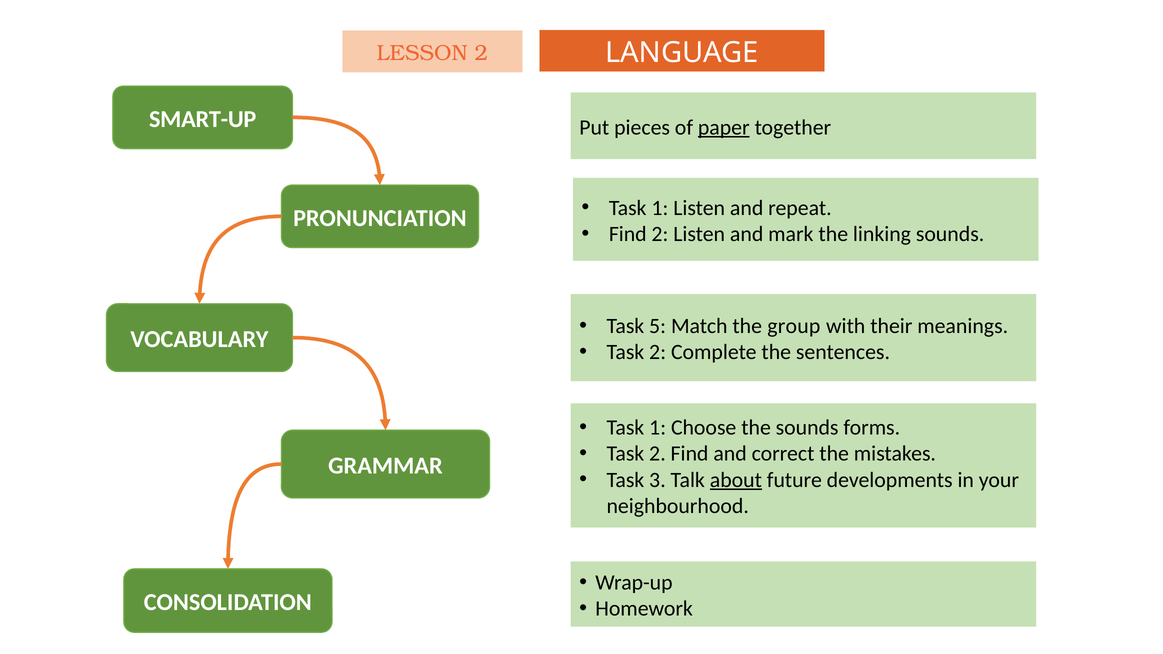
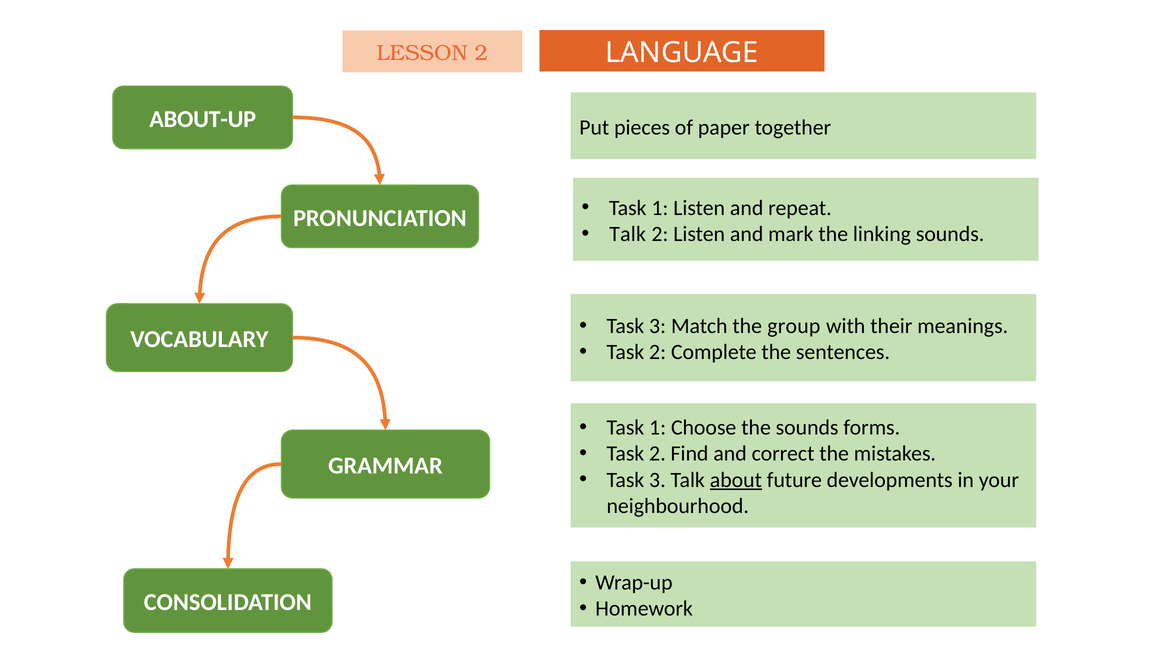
SMART-UP: SMART-UP -> ABOUT-UP (203, 119)
paper underline: present -> none (724, 127)
Find: Find -> Talk (628, 234)
5: 5 -> 3 (658, 326)
